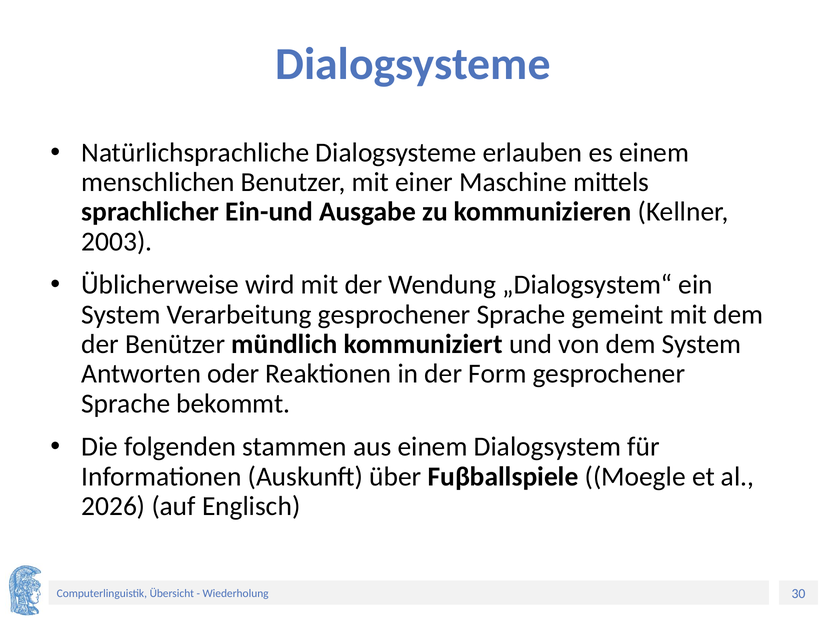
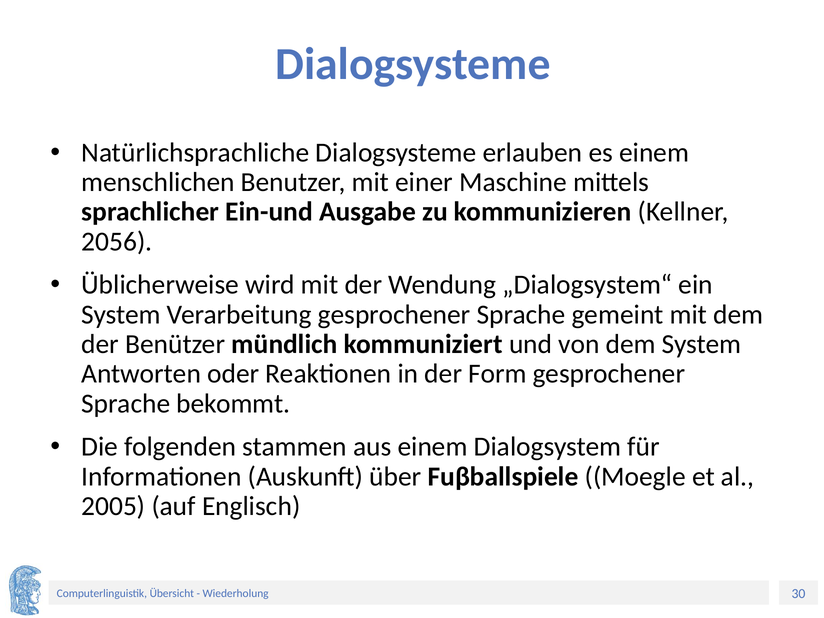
2003: 2003 -> 2056 (117, 242)
2026: 2026 -> 2005 (113, 506)
